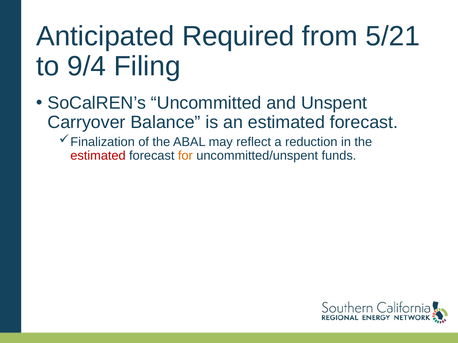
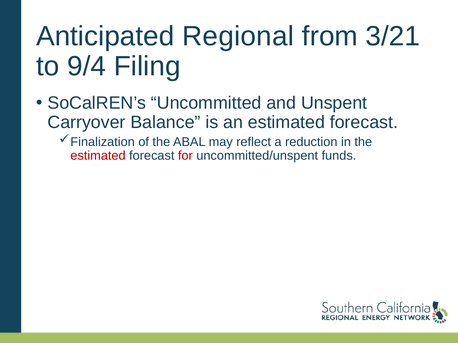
Required: Required -> Regional (238, 36)
5/21: 5/21 -> 3/21 (393, 36)
for colour: orange -> red (185, 156)
